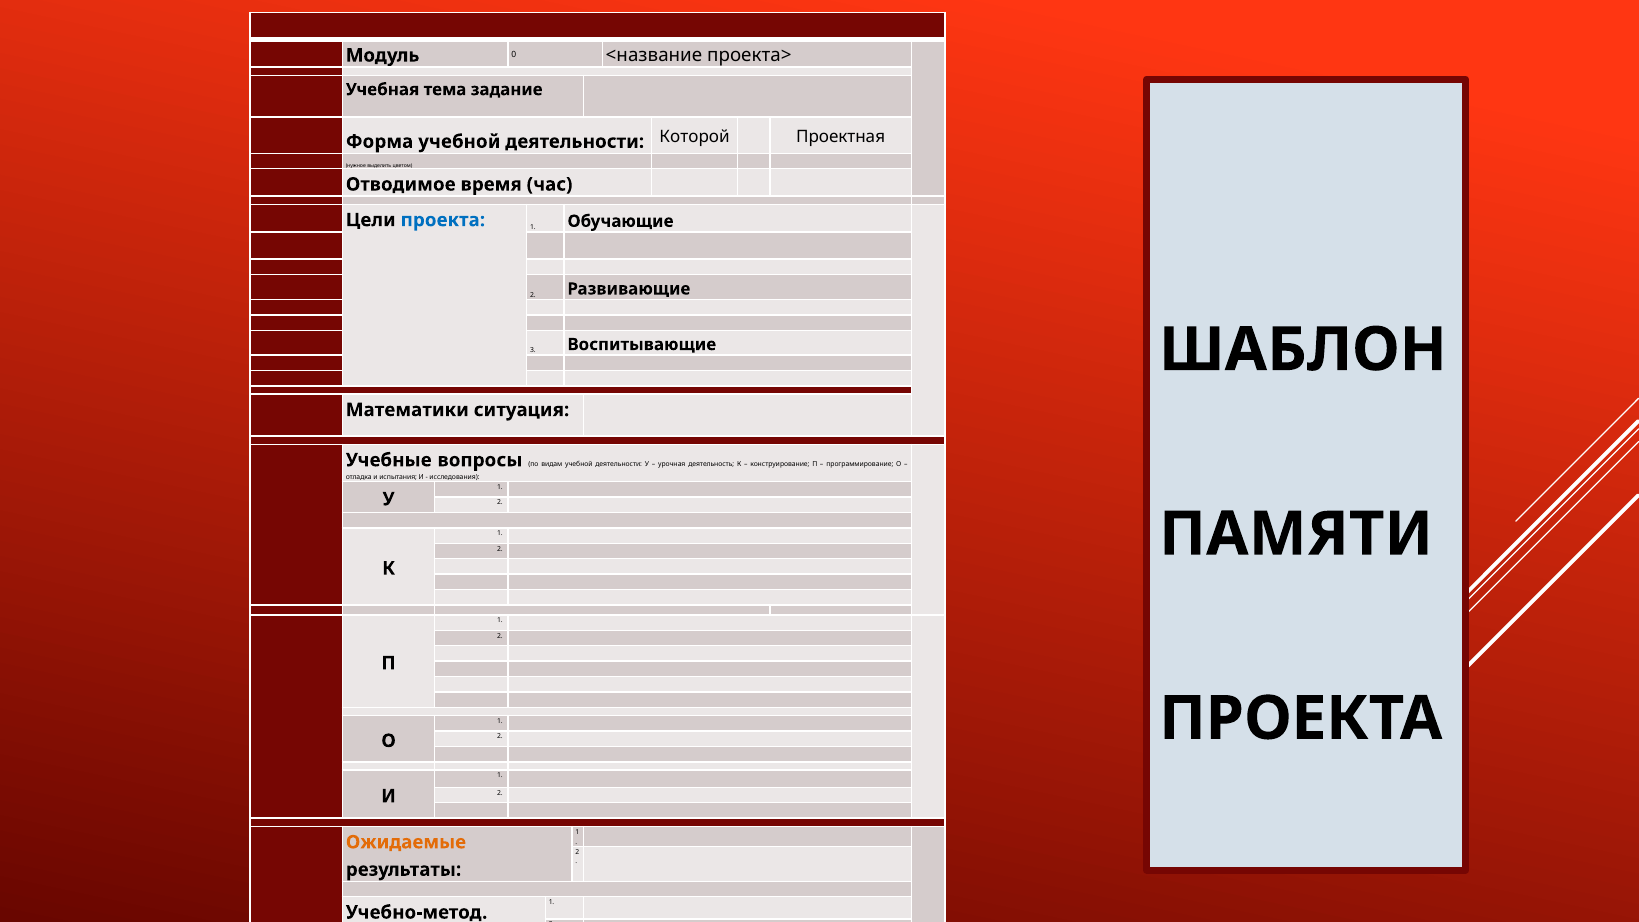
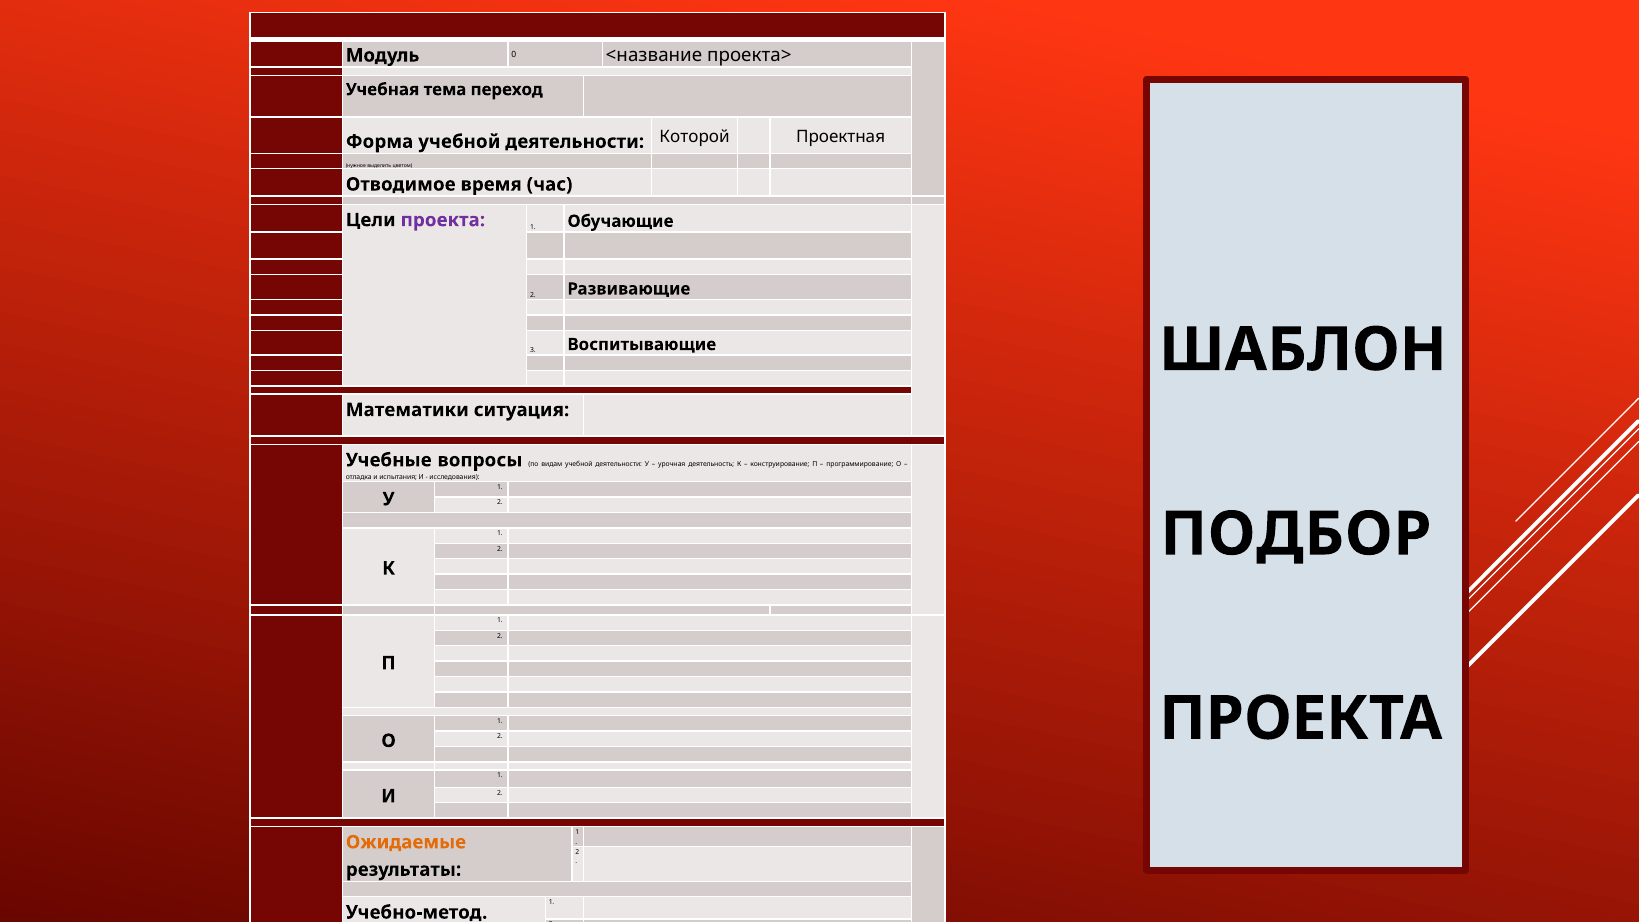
задание: задание -> переход (507, 90)
проекта colour: blue -> purple (443, 220)
ПАМЯТИ: ПАМЯТИ -> ПОДБОР (1296, 534)
